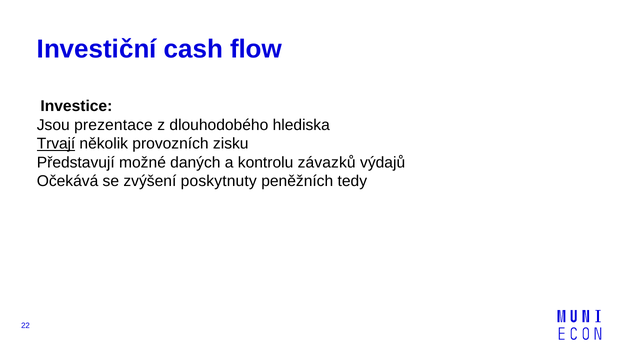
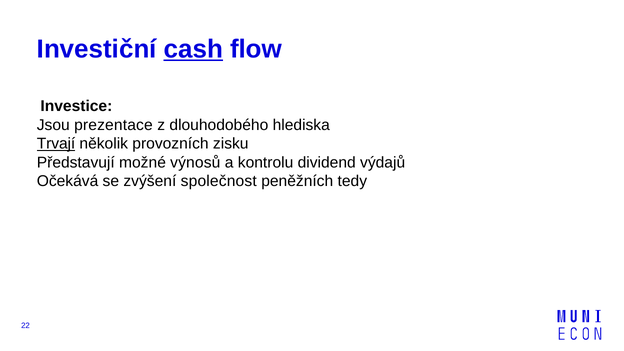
cash underline: none -> present (193, 49)
daných: daných -> výnosů (195, 162)
závazků: závazků -> dividend (327, 162)
poskytnuty: poskytnuty -> společnost (219, 181)
